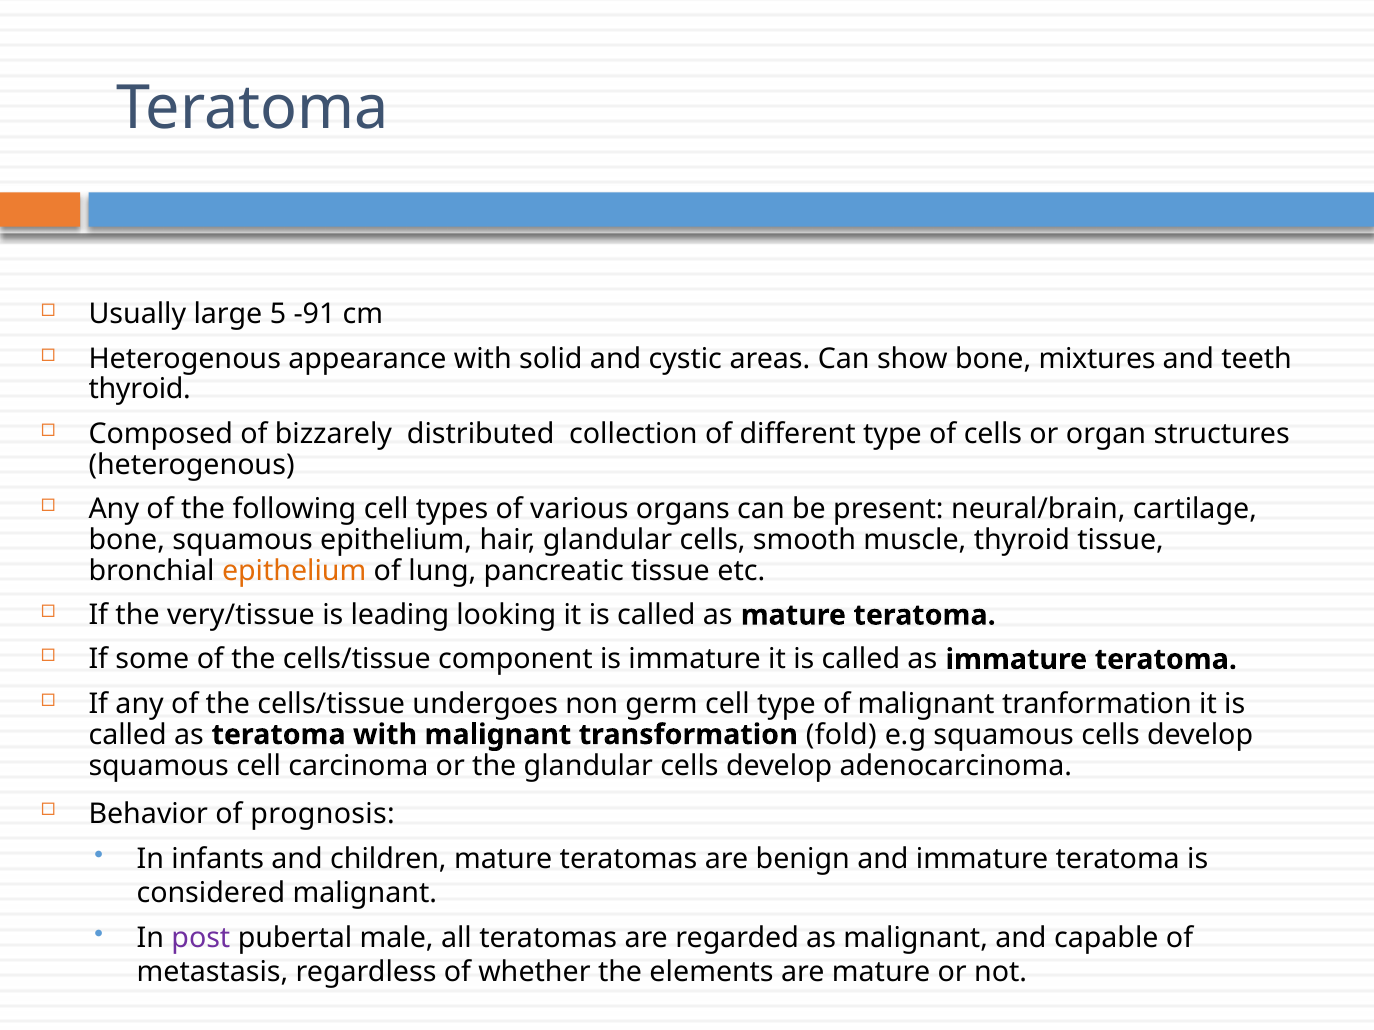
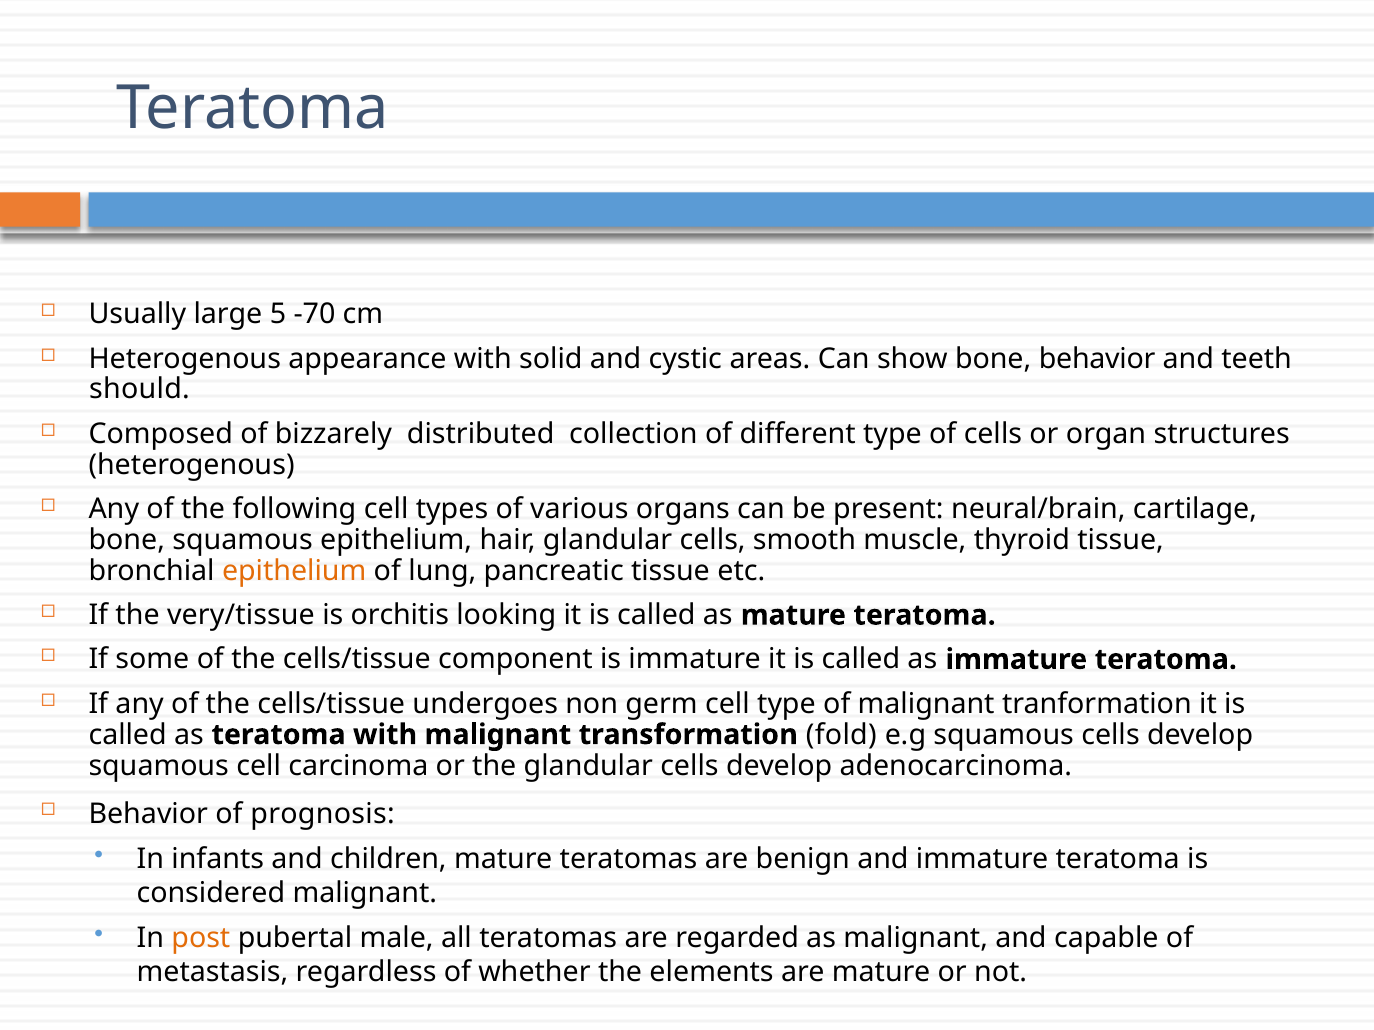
-91: -91 -> -70 (314, 314)
bone mixtures: mixtures -> behavior (1097, 359)
thyroid: thyroid -> should (139, 390)
leading: leading -> orchitis (400, 615)
post colour: purple -> orange (201, 938)
